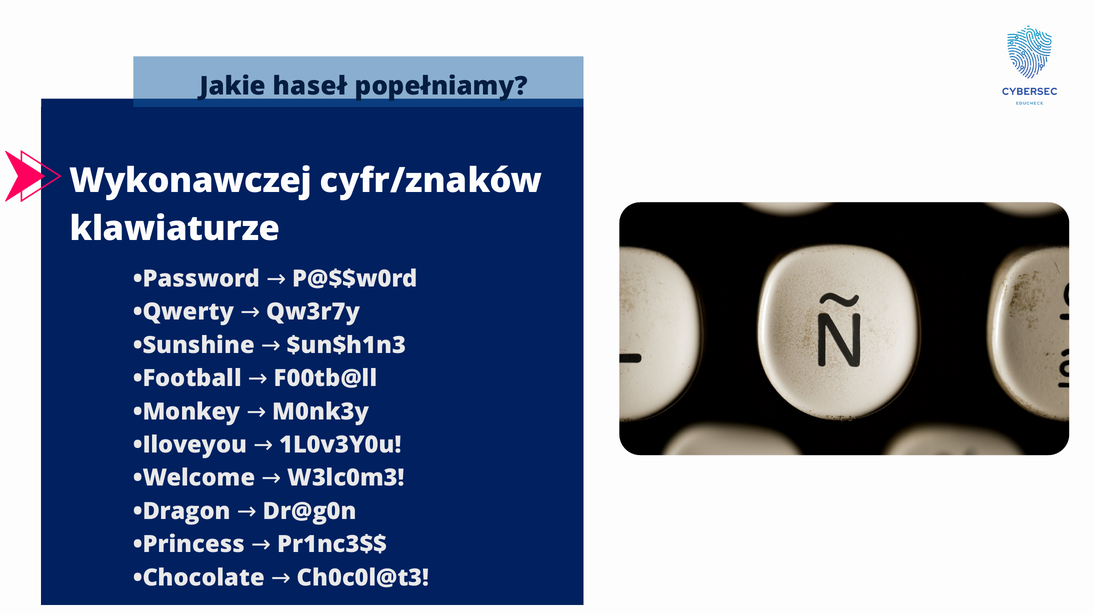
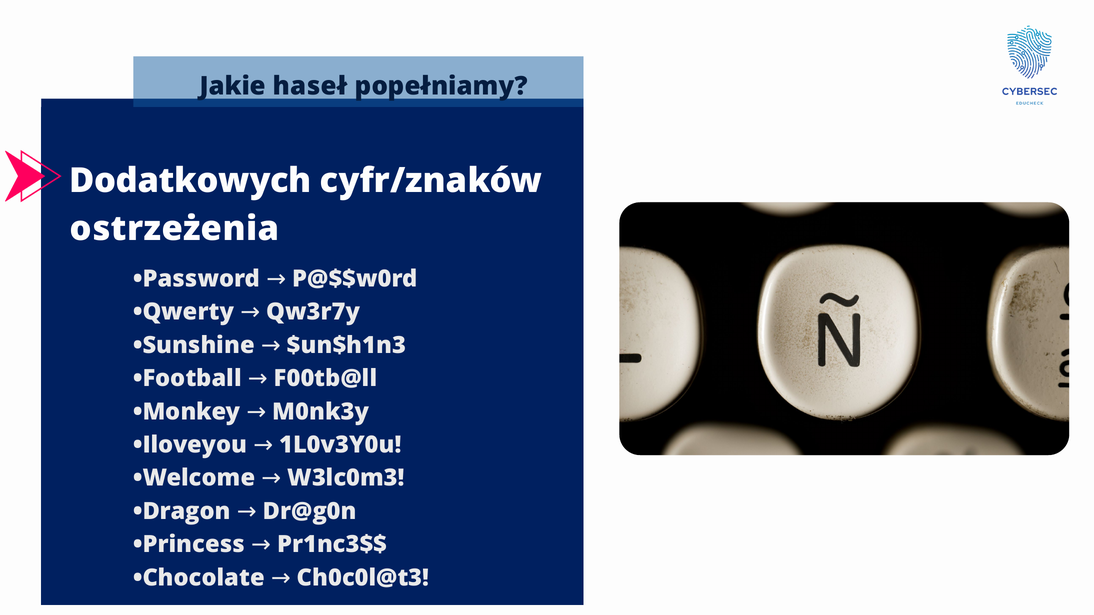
Wykonawczej: Wykonawczej -> Dodatkowych (190, 181)
klawiaturze: klawiaturze -> ostrzeżenia (175, 229)
